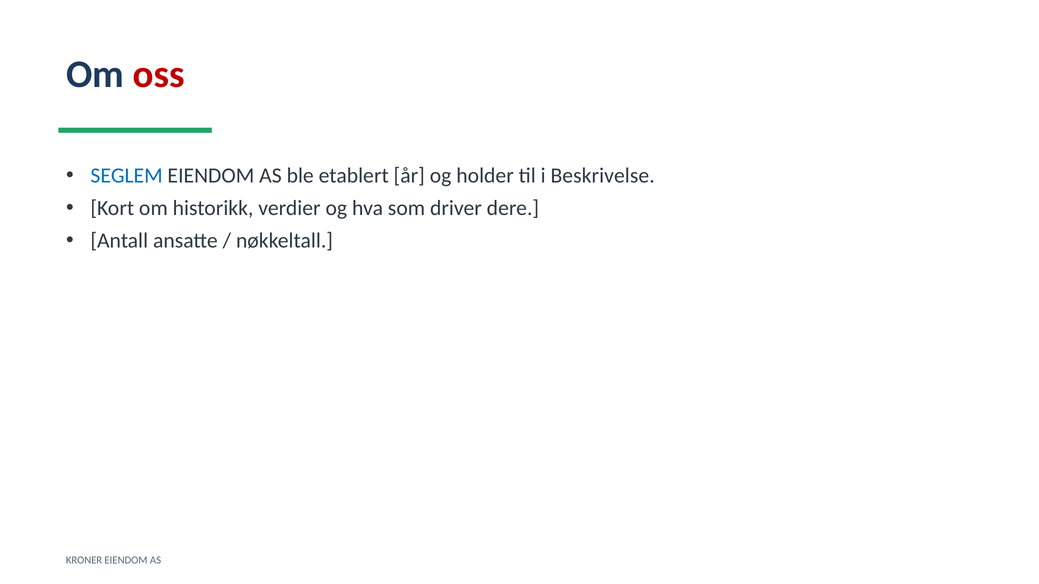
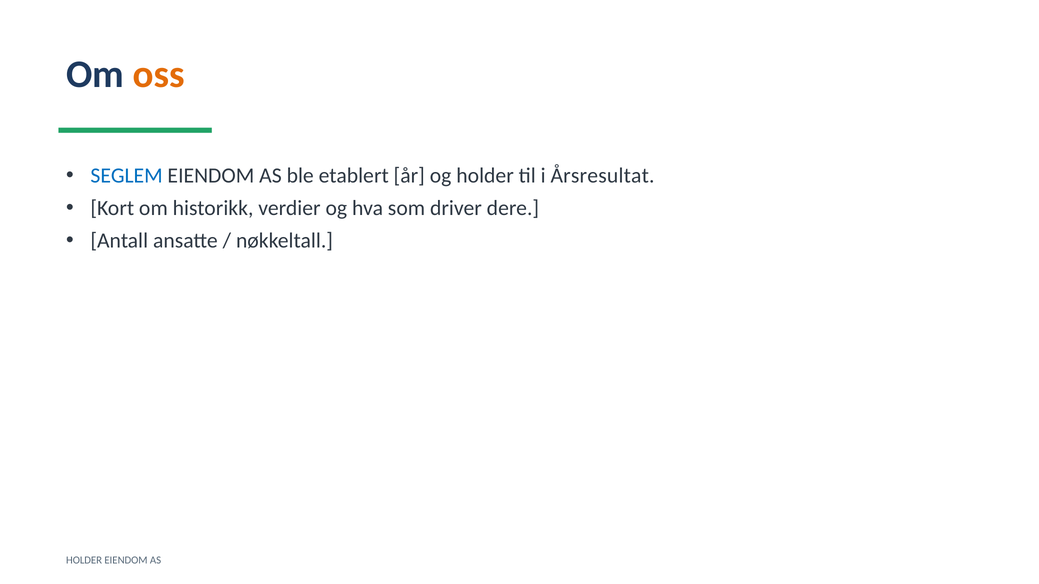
oss colour: red -> orange (159, 74)
Beskrivelse: Beskrivelse -> Årsresultat (603, 176)
KRONER: KRONER -> HOLDER (84, 561)
